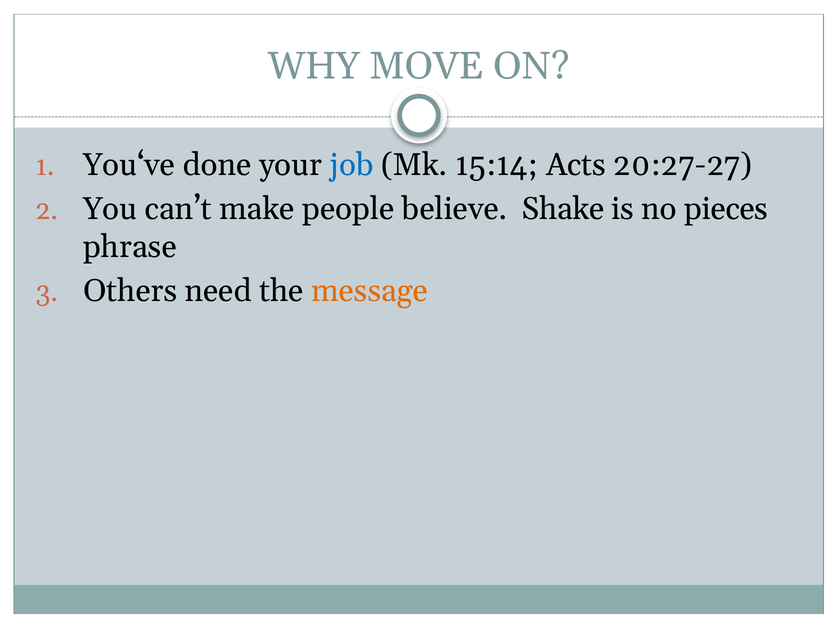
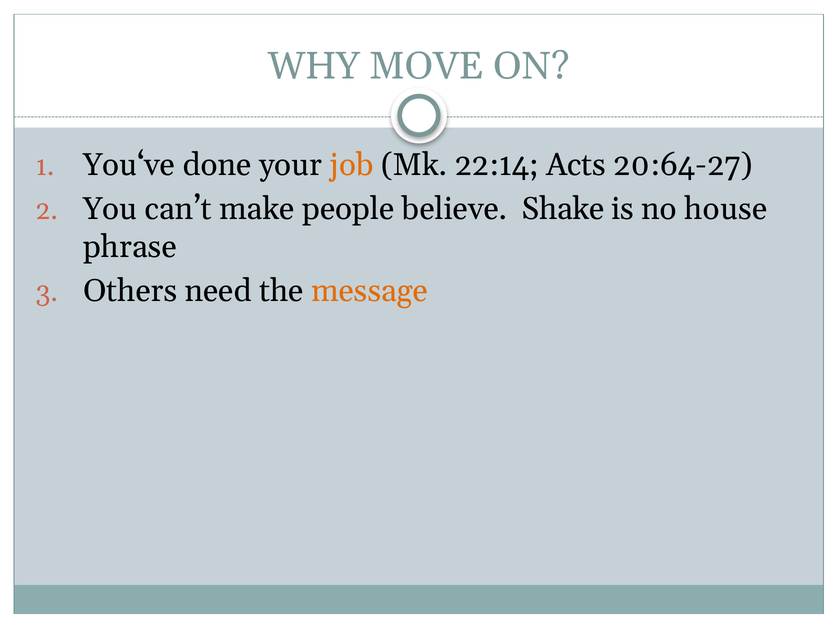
job colour: blue -> orange (352, 165)
15:14: 15:14 -> 22:14 (497, 165)
20:27-27: 20:27-27 -> 20:64-27 (683, 165)
pieces: pieces -> house (726, 209)
